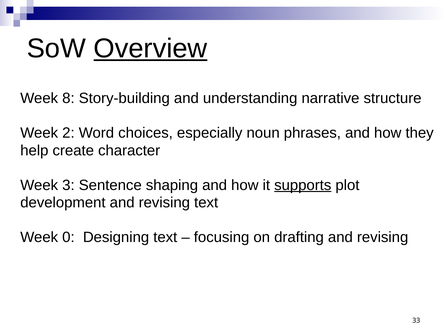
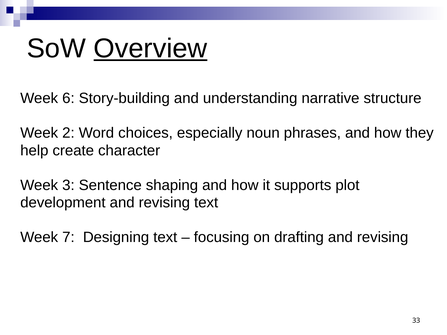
8: 8 -> 6 (68, 98)
supports underline: present -> none (303, 185)
0: 0 -> 7 (68, 237)
